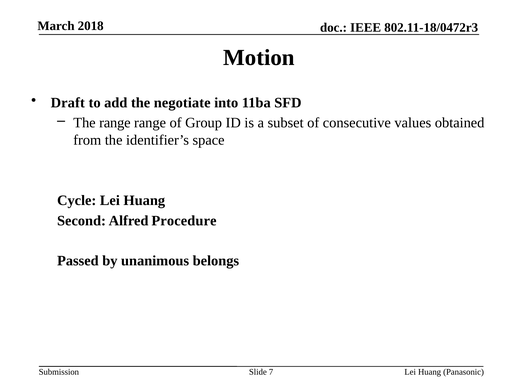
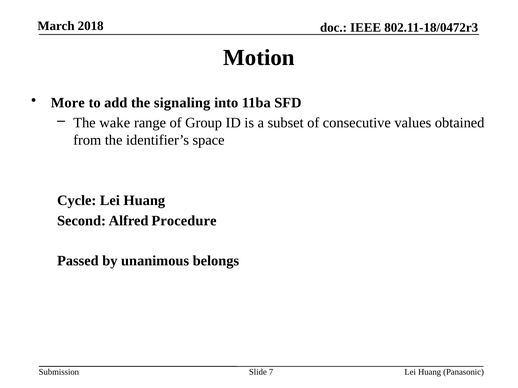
Draft: Draft -> More (68, 103)
negotiate: negotiate -> signaling (182, 103)
The range: range -> wake (115, 123)
